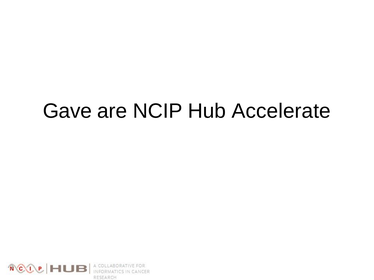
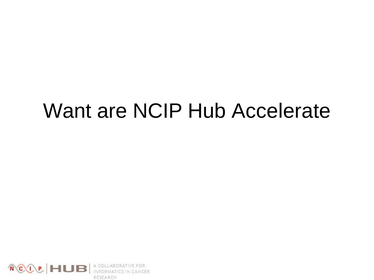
Gave: Gave -> Want (67, 111)
